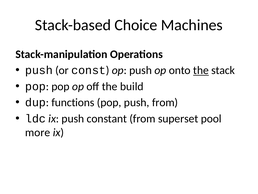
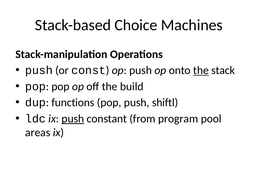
push from: from -> shiftl (165, 102)
push underline: none -> present (73, 118)
superset: superset -> program (178, 118)
more: more -> areas (38, 132)
